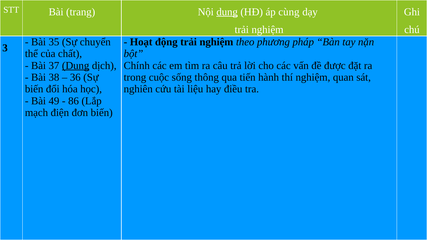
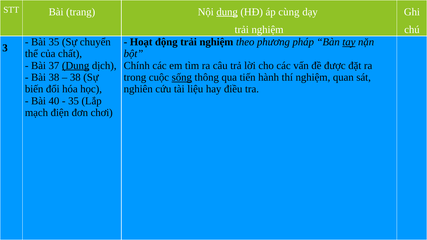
tay underline: none -> present (349, 42)
36: 36 -> 38 (75, 77)
sống underline: none -> present (182, 77)
49: 49 -> 40 (54, 101)
86: 86 -> 35 (74, 101)
đơn biến: biến -> chơi (102, 113)
